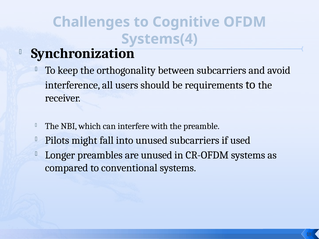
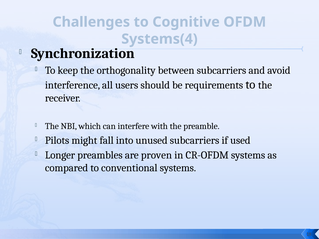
are unused: unused -> proven (156, 155)
